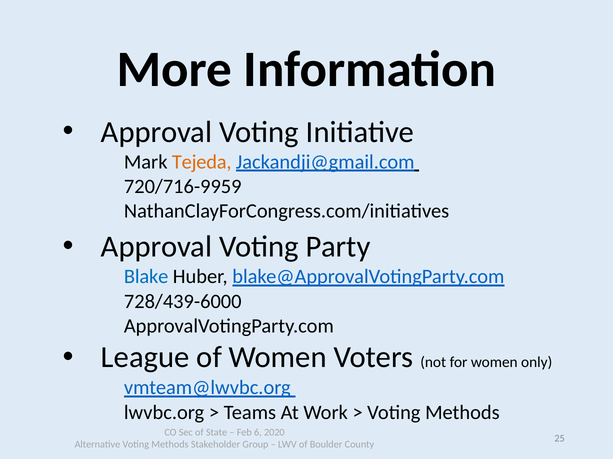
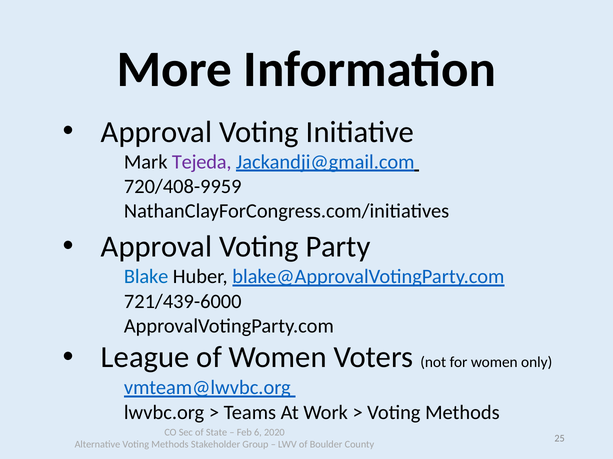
Tejeda colour: orange -> purple (202, 162)
720/716-9959: 720/716-9959 -> 720/408-9959 (183, 187)
728/439-6000: 728/439-6000 -> 721/439-6000 (183, 302)
